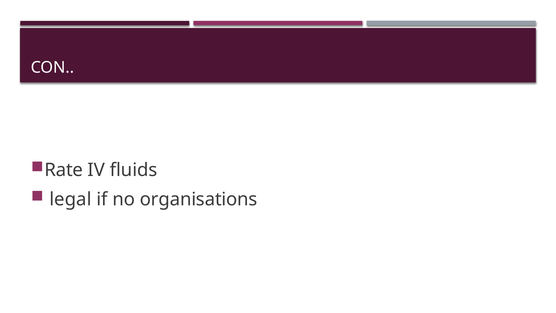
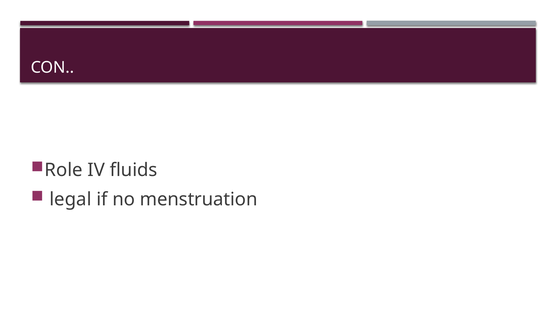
Rate: Rate -> Role (64, 170)
organisations: organisations -> menstruation (199, 199)
